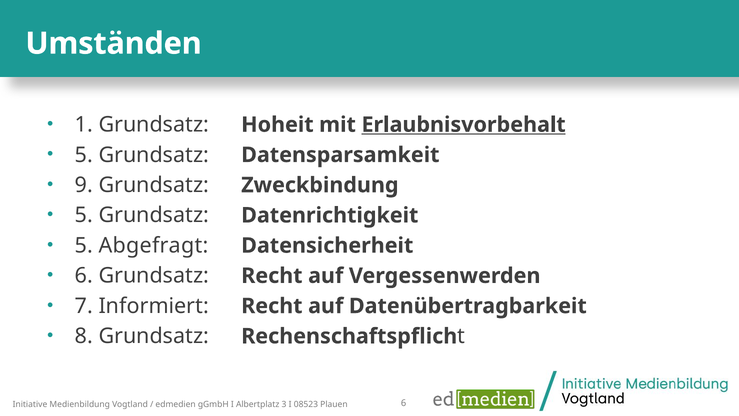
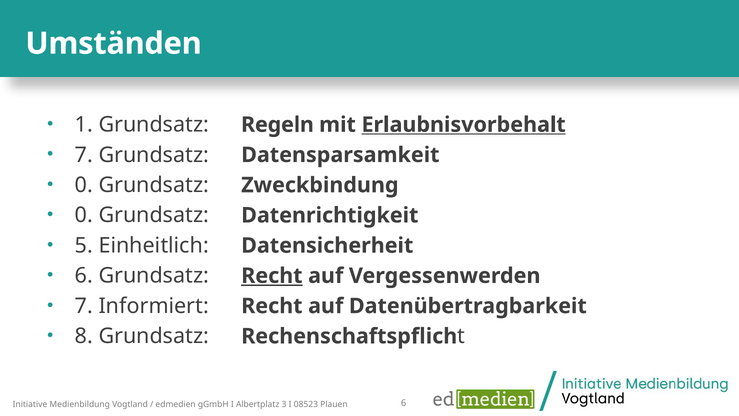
Hoheit: Hoheit -> Regeln (277, 125)
5: 5 -> 7 (84, 155)
9: 9 -> 0 (84, 185)
5: 5 -> 0 (84, 215)
Abgefragt: Abgefragt -> Einheitlich (154, 245)
Recht underline: none -> present (272, 276)
